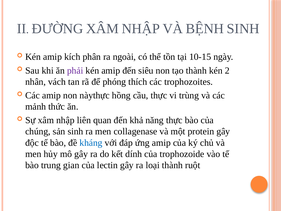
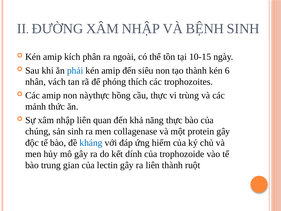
phải colour: purple -> blue (75, 70)
2: 2 -> 6 (227, 70)
ứng amip: amip -> hiểm (161, 143)
ra loại: loại -> liên (153, 165)
